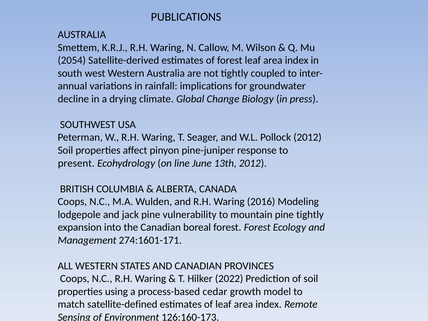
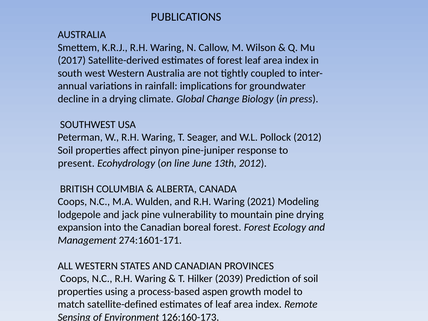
2054: 2054 -> 2017 (72, 60)
2016: 2016 -> 2021 (261, 202)
pine tightly: tightly -> drying (310, 214)
2022: 2022 -> 2039 (229, 279)
cedar: cedar -> aspen (215, 292)
